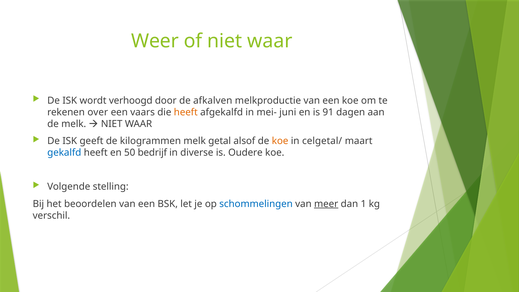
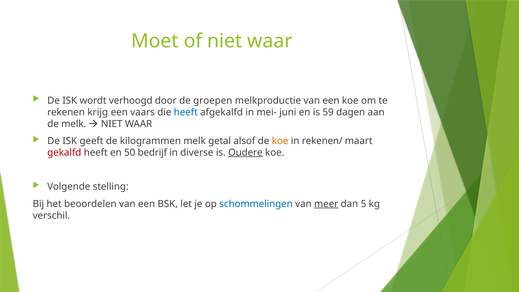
Weer: Weer -> Moet (155, 41)
afkalven: afkalven -> groepen (213, 100)
over: over -> krijg (98, 112)
heeft colour: orange -> blue (186, 112)
91: 91 -> 59 (328, 112)
celgetal/: celgetal/ -> rekenen/ (322, 141)
gekalfd colour: blue -> red (64, 153)
Oudere underline: none -> present (245, 153)
1: 1 -> 5 (363, 204)
